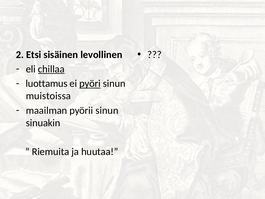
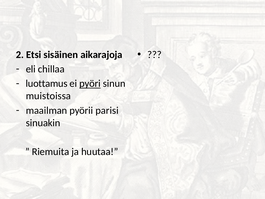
levollinen: levollinen -> aikarajoja (101, 55)
chillaa underline: present -> none (51, 69)
pyörii sinun: sinun -> parisi (107, 110)
